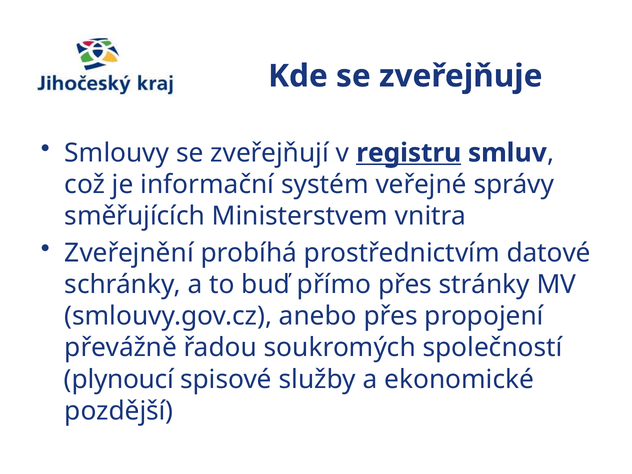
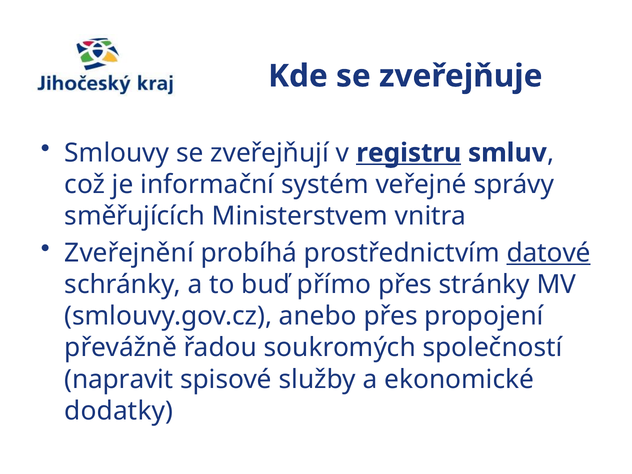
datové underline: none -> present (549, 253)
plynoucí: plynoucí -> napravit (119, 379)
pozdější: pozdější -> dodatky (119, 411)
